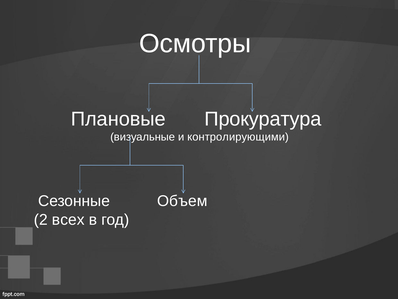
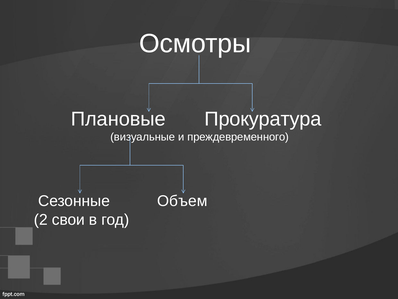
контролирующими: контролирующими -> преждевременного (238, 137)
всех: всех -> свои (68, 219)
